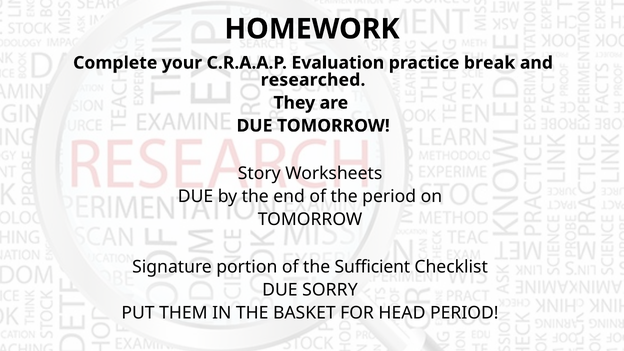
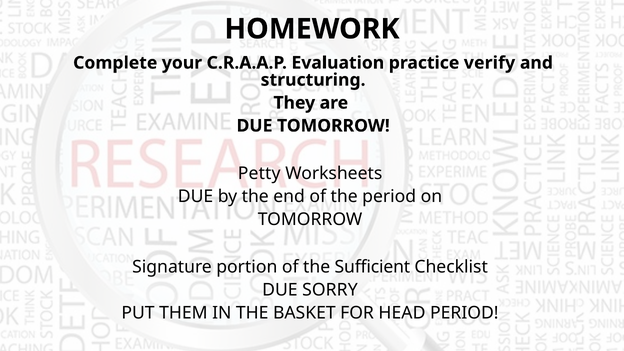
break: break -> verify (490, 63)
researched: researched -> structuring (313, 80)
Story: Story -> Petty (259, 173)
